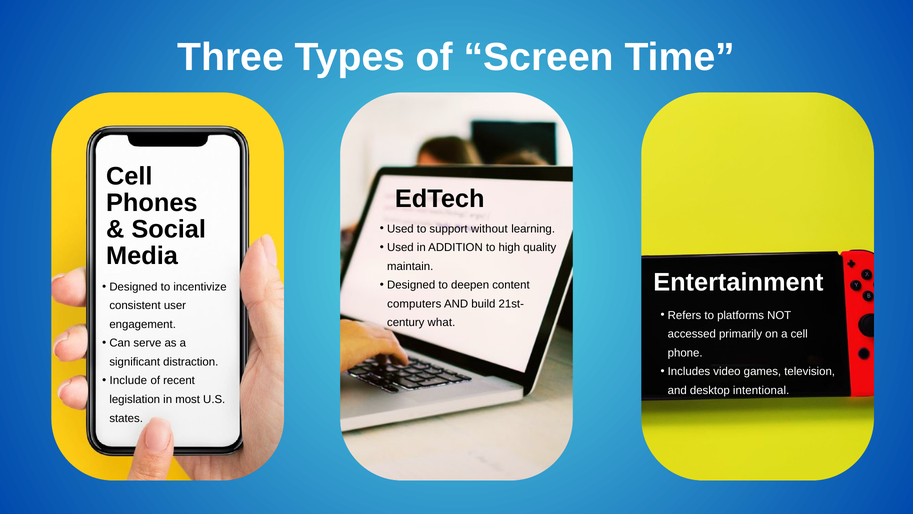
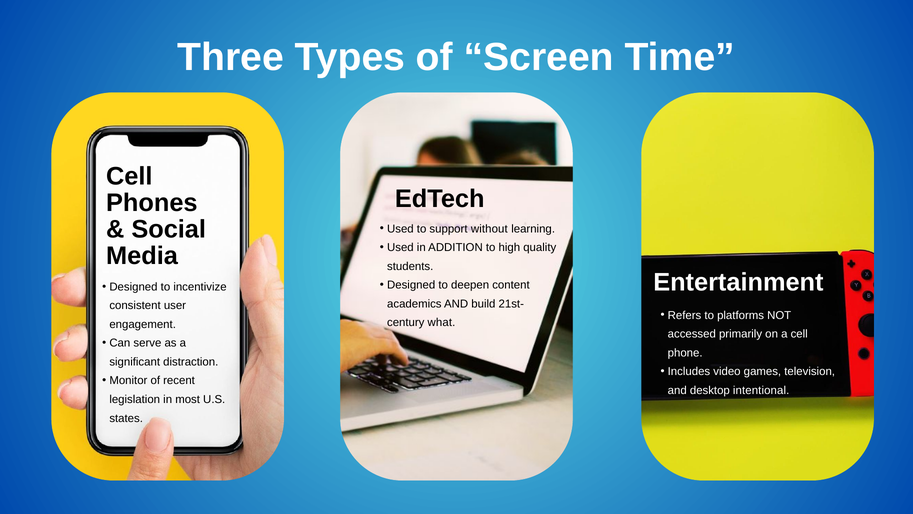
maintain: maintain -> students (410, 266)
computers: computers -> academics (414, 304)
Include: Include -> Monitor (128, 380)
